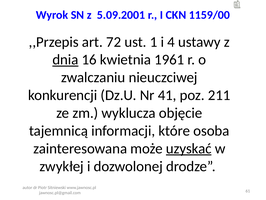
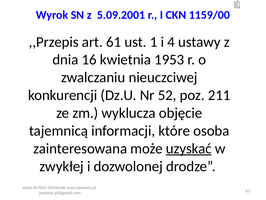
art 72: 72 -> 61 (114, 42)
dnia underline: present -> none (65, 60)
1961: 1961 -> 1953 (169, 60)
41: 41 -> 52 (167, 95)
